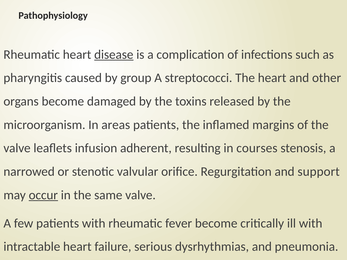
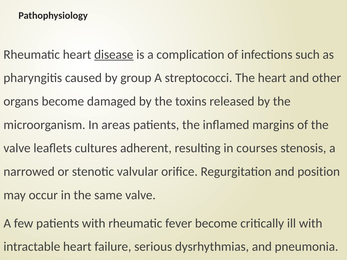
infusion: infusion -> cultures (96, 148)
support: support -> position (319, 172)
occur underline: present -> none (43, 195)
